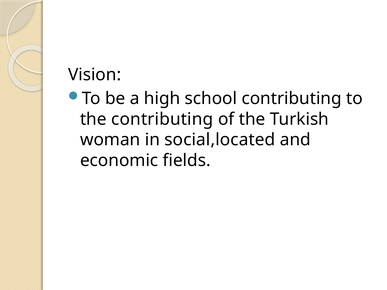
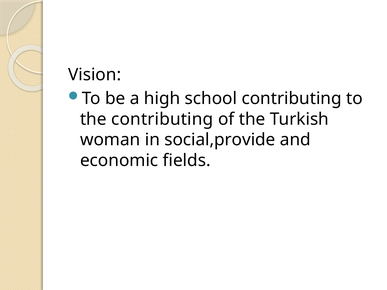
social,located: social,located -> social,provide (220, 140)
